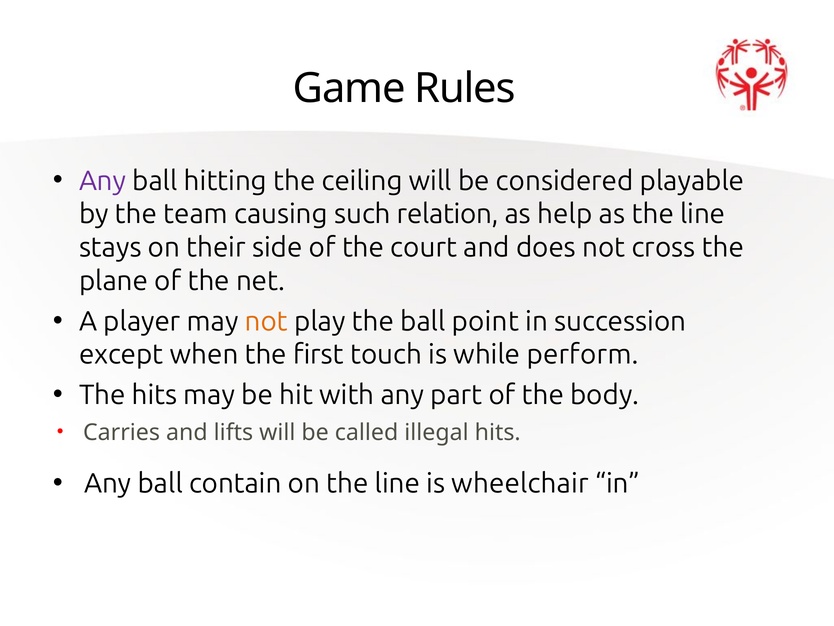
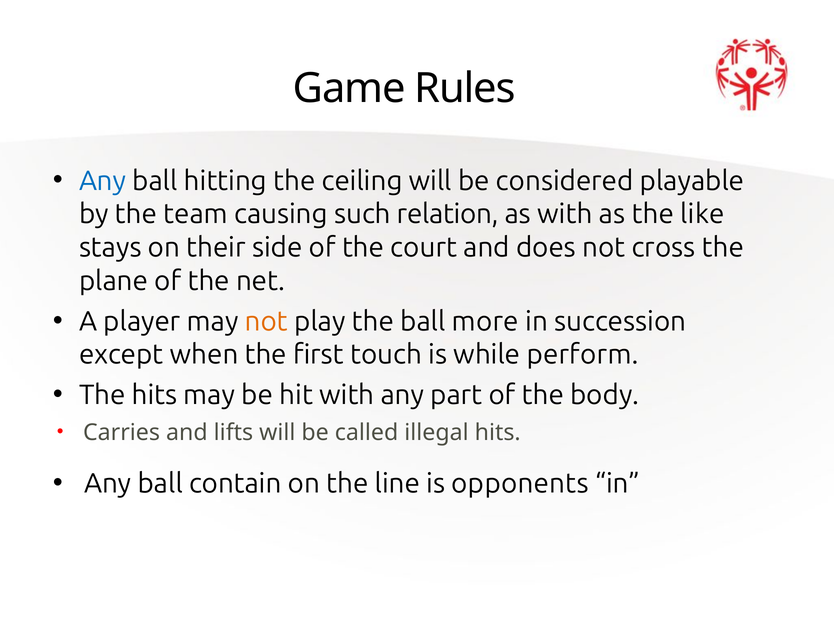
Any colour: purple -> blue (103, 181)
as help: help -> with (565, 214)
as the line: line -> like (703, 214)
point: point -> more (485, 321)
wheelchair: wheelchair -> opponents (520, 483)
